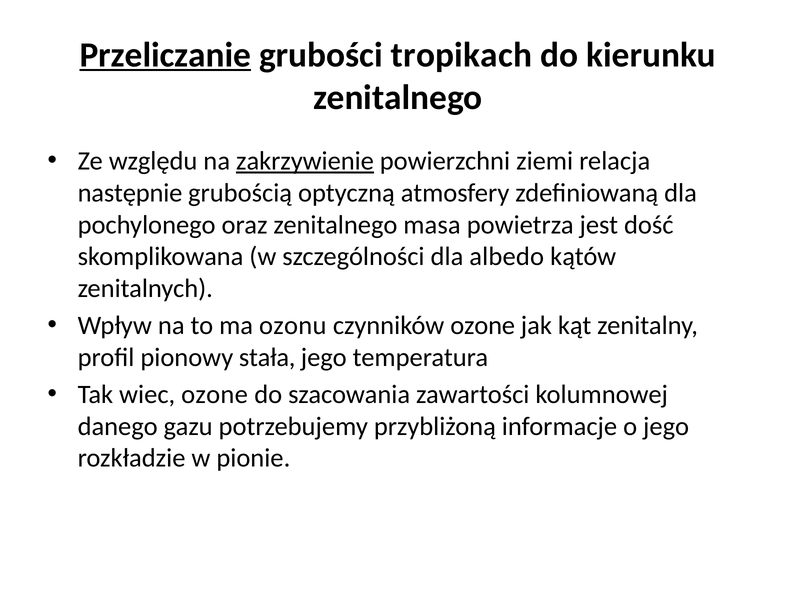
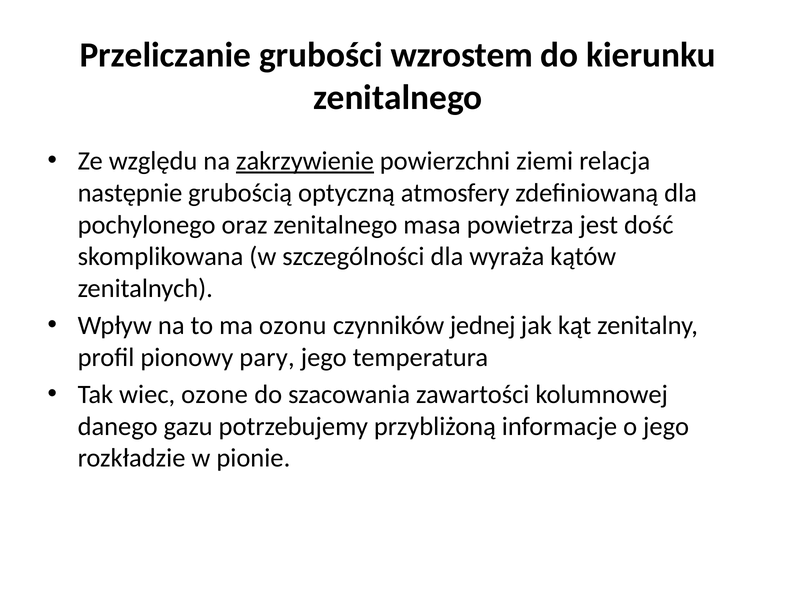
Przeliczanie underline: present -> none (165, 55)
tropikach: tropikach -> wzrostem (462, 55)
albedo: albedo -> wyraża (507, 257)
czynników ozone: ozone -> jednej (483, 326)
stała: stała -> pary (267, 357)
